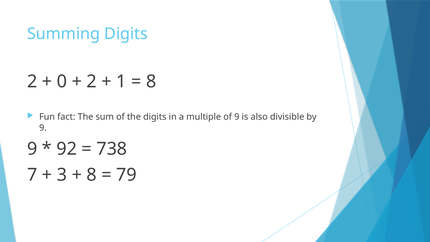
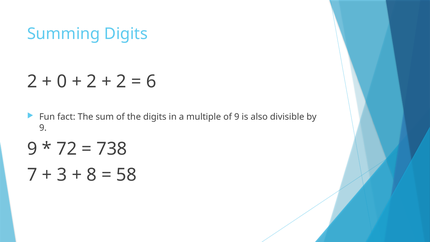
1: 1 -> 2 (121, 82)
8: 8 -> 6 (151, 82)
92: 92 -> 72 (67, 149)
79: 79 -> 58 (127, 175)
